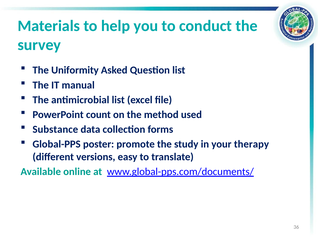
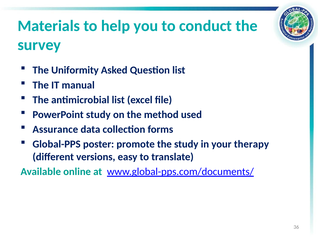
PowerPoint count: count -> study (98, 115)
Substance: Substance -> Assurance (55, 130)
